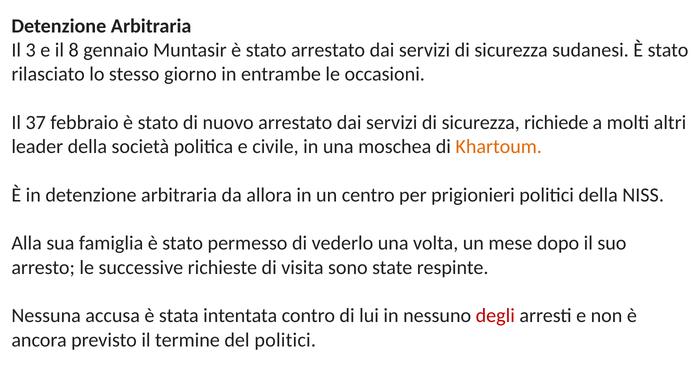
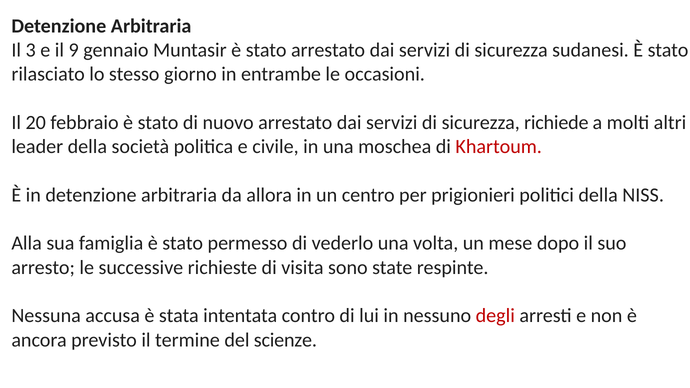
8: 8 -> 9 (74, 50)
37: 37 -> 20 (36, 123)
Khartoum colour: orange -> red (499, 147)
del politici: politici -> scienze (285, 340)
